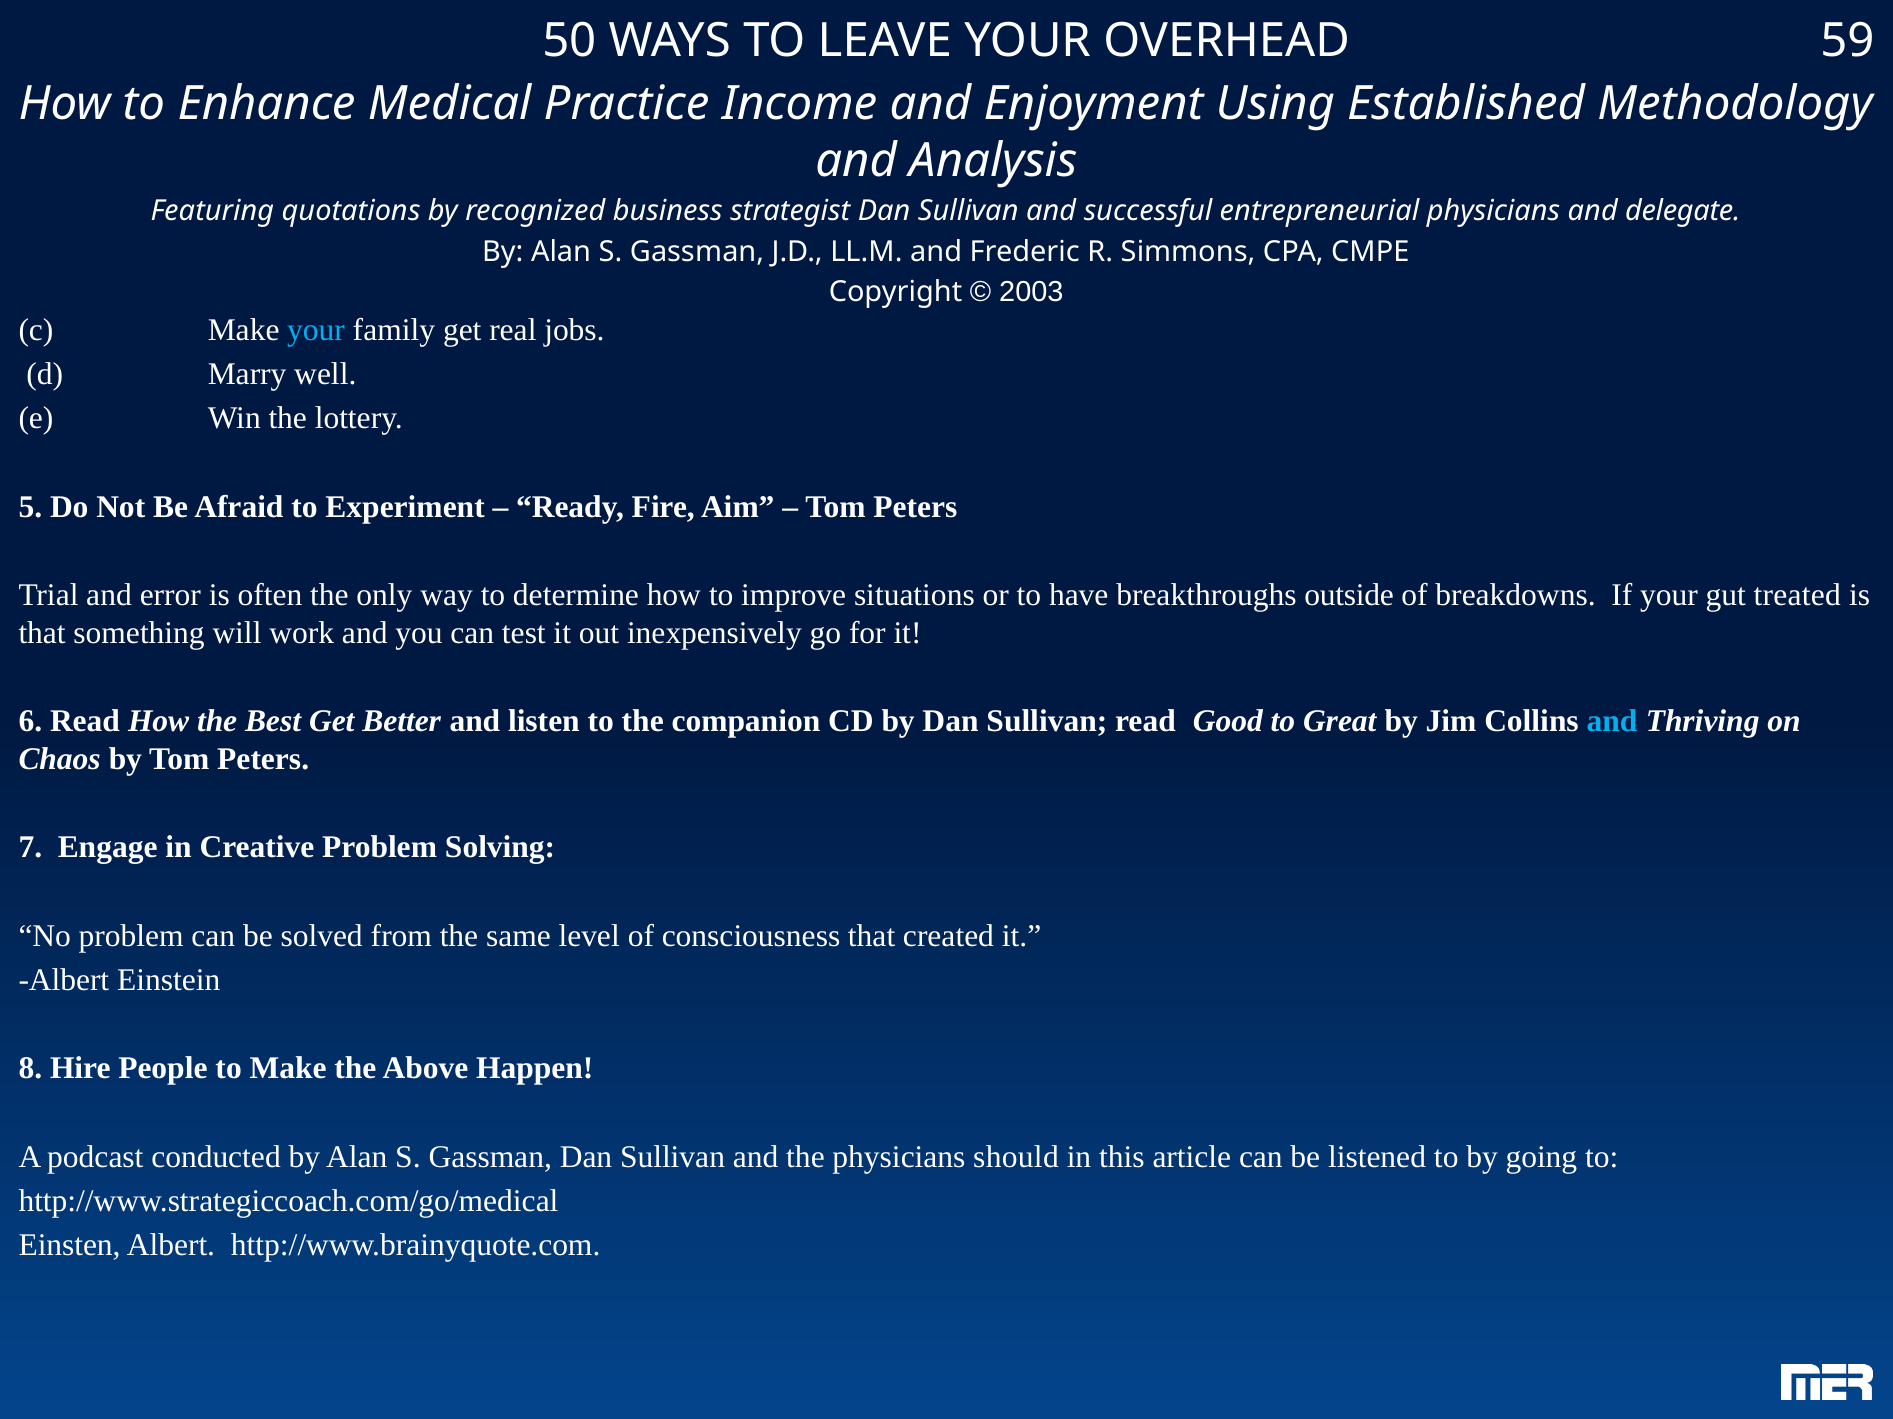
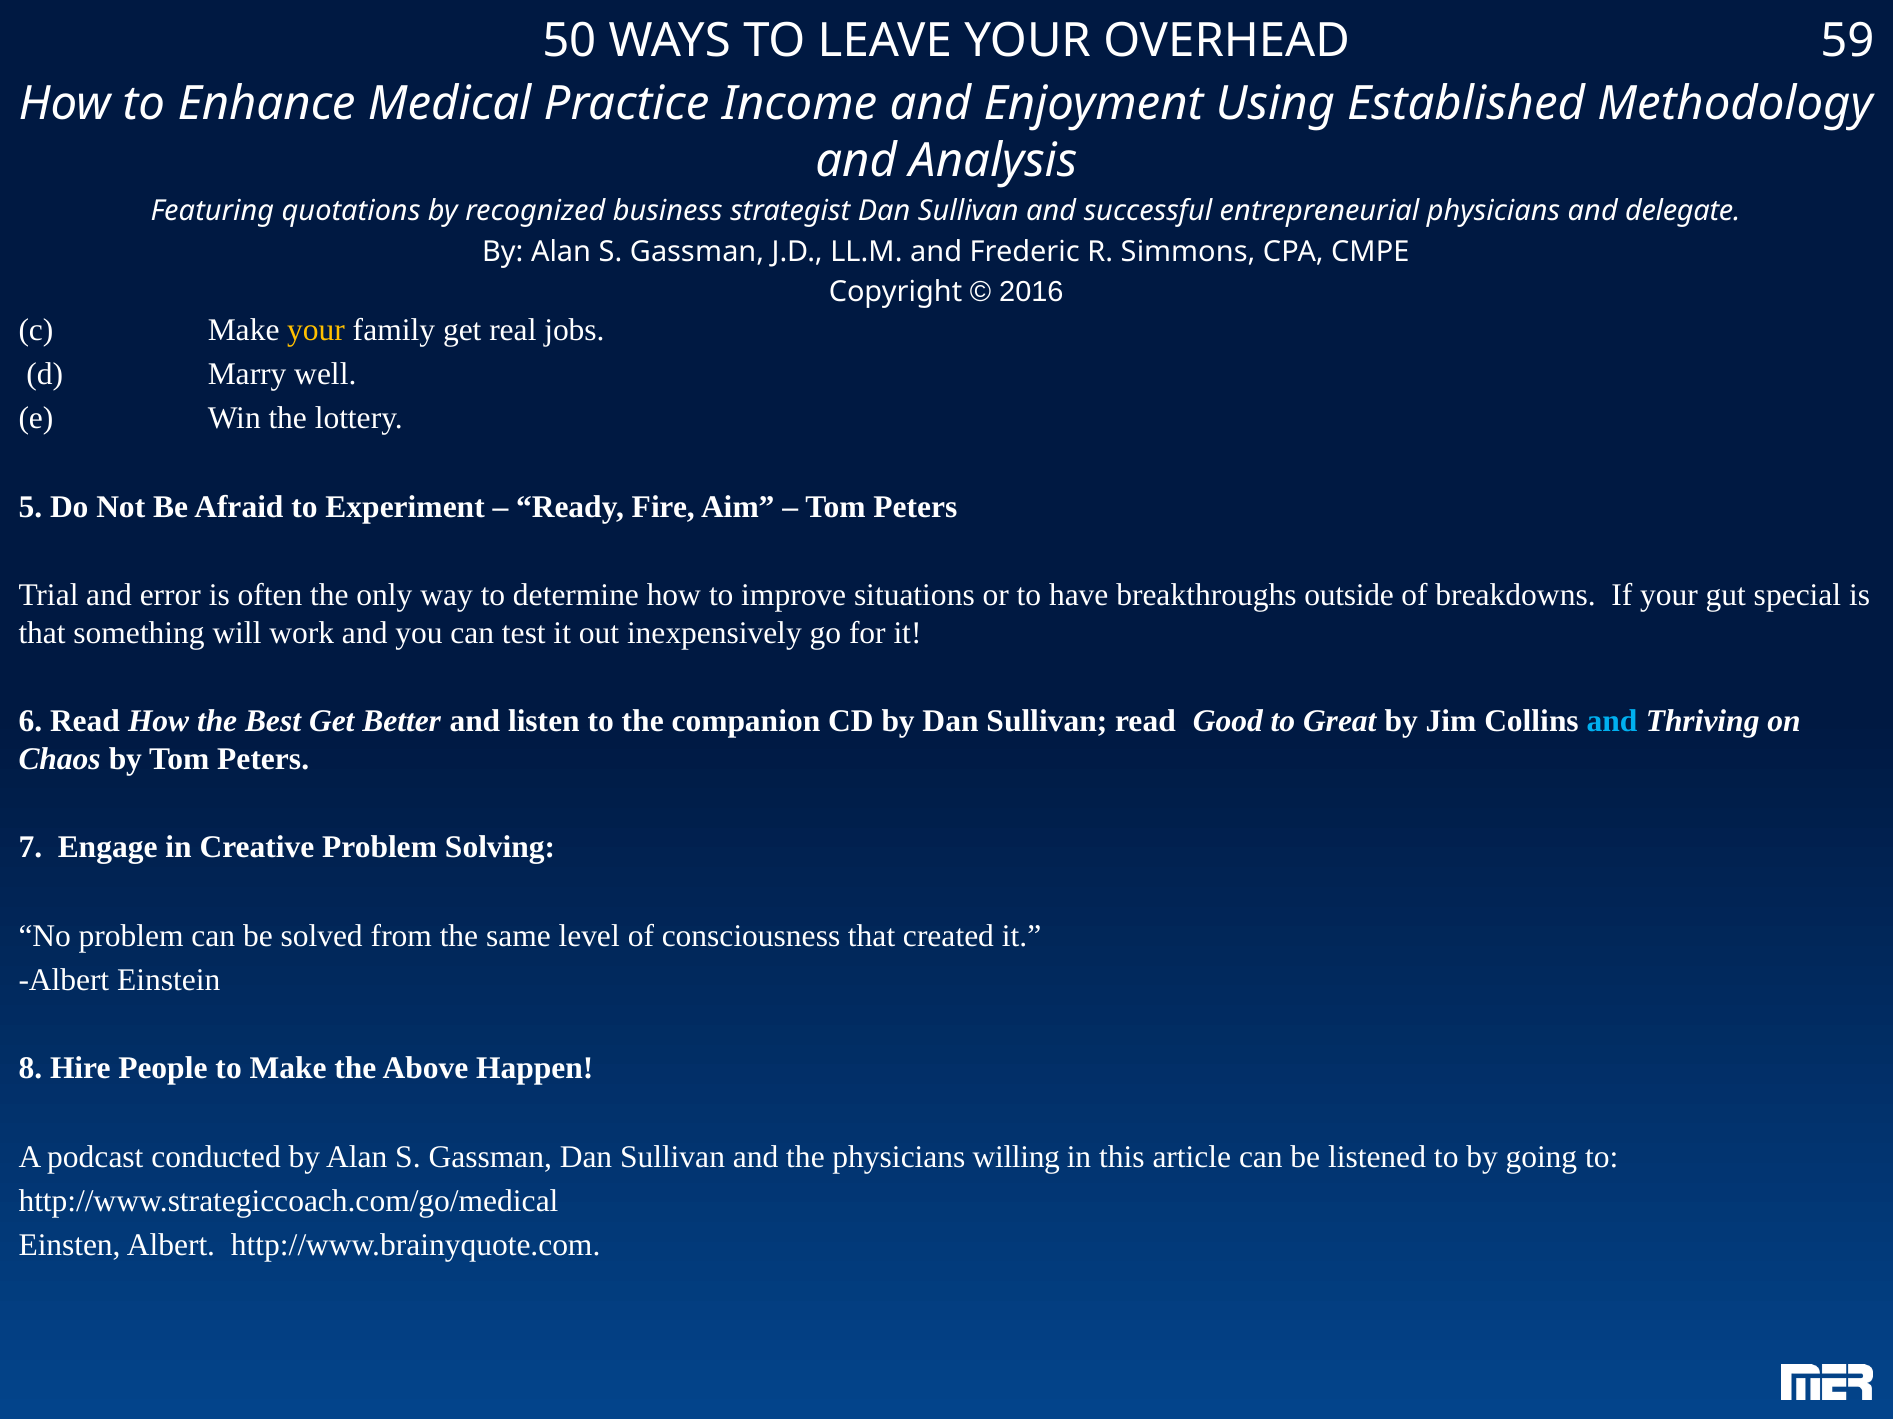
2003: 2003 -> 2016 (1031, 292)
your colour: light blue -> yellow (316, 330)
treated: treated -> special (1797, 595)
should: should -> willing (1016, 1157)
